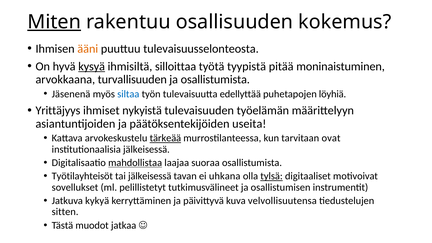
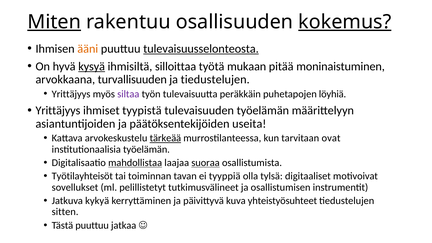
kokemus underline: none -> present (345, 22)
tulevaisuusselonteosta underline: none -> present (201, 49)
tyypistä: tyypistä -> mukaan (247, 66)
ja osallistumista: osallistumista -> tiedustelujen (215, 80)
Jäsenenä: Jäsenenä -> Yrittäjyys (71, 94)
siltaa colour: blue -> purple (128, 94)
edellyttää: edellyttää -> peräkkäin (240, 94)
nykyistä: nykyistä -> tyypistä (142, 111)
institutionaalisia jälkeisessä: jälkeisessä -> työelämän (146, 149)
suoraa underline: none -> present (206, 163)
tai jälkeisessä: jälkeisessä -> toiminnan (150, 176)
uhkana: uhkana -> tyyppiä (225, 176)
tylsä underline: present -> none (272, 176)
velvollisuutensa: velvollisuutensa -> yhteistyösuhteet (282, 201)
Tästä muodot: muodot -> puuttuu (92, 225)
